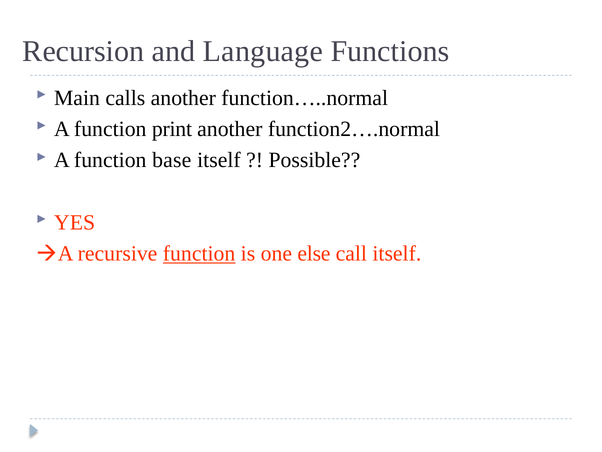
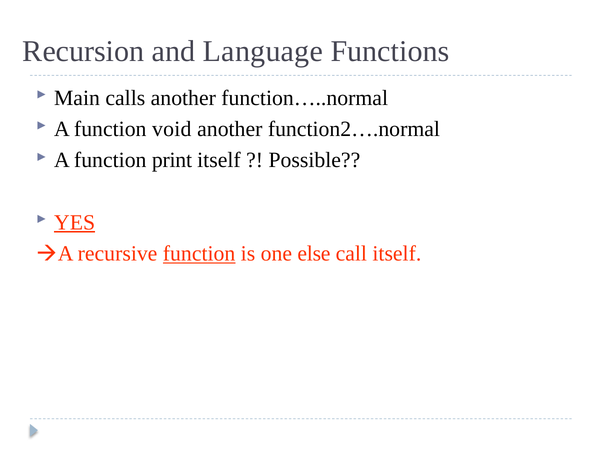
print: print -> void (172, 129)
base: base -> print (172, 160)
YES underline: none -> present (75, 222)
